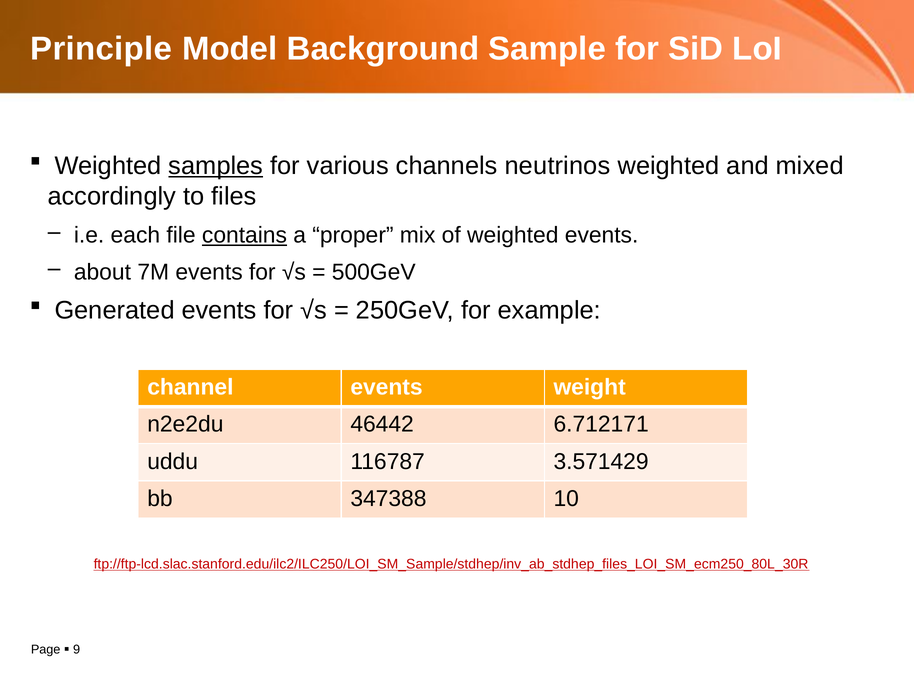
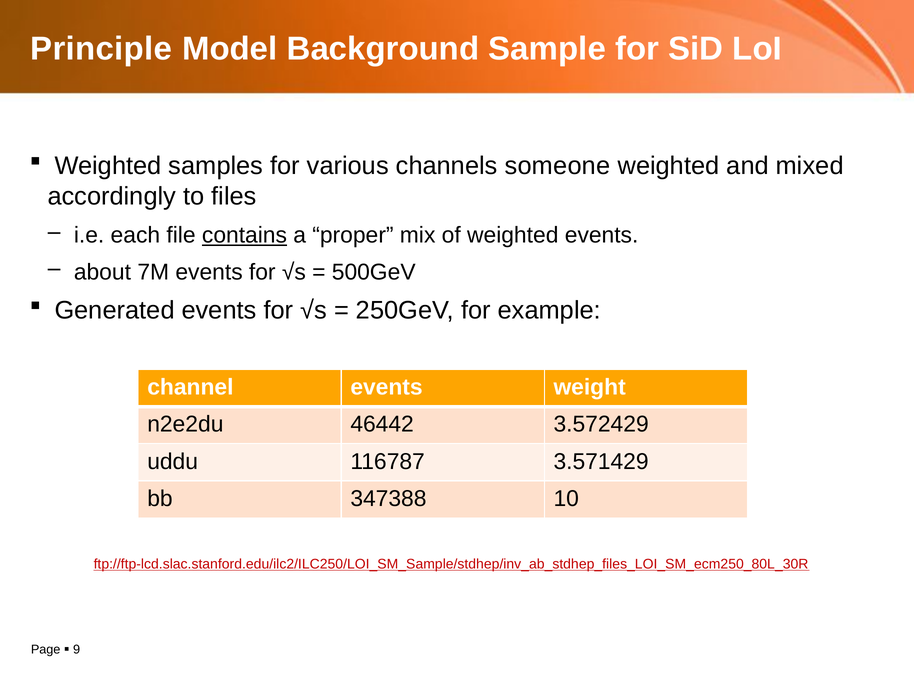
samples underline: present -> none (216, 166)
neutrinos: neutrinos -> someone (558, 166)
6.712171: 6.712171 -> 3.572429 (601, 424)
